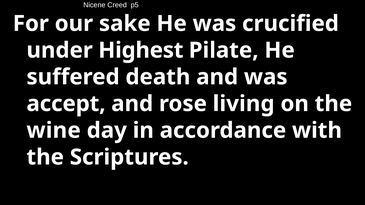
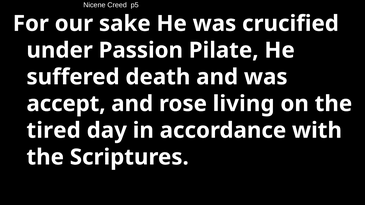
Highest: Highest -> Passion (141, 50)
wine: wine -> tired (54, 131)
